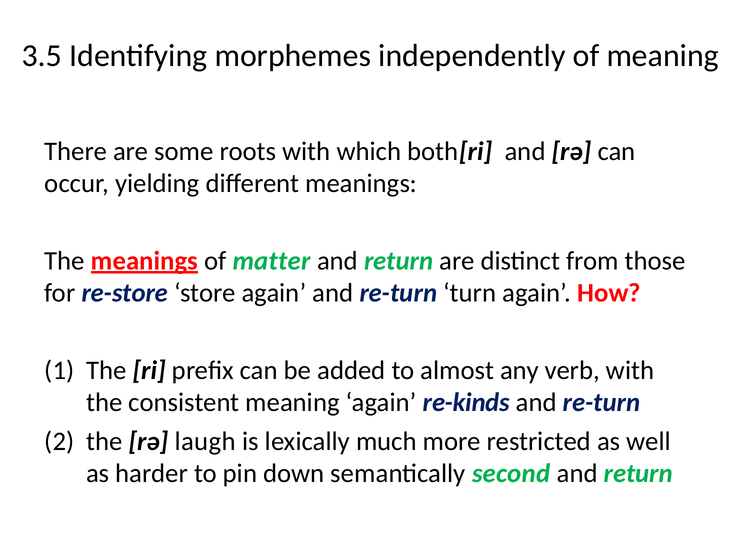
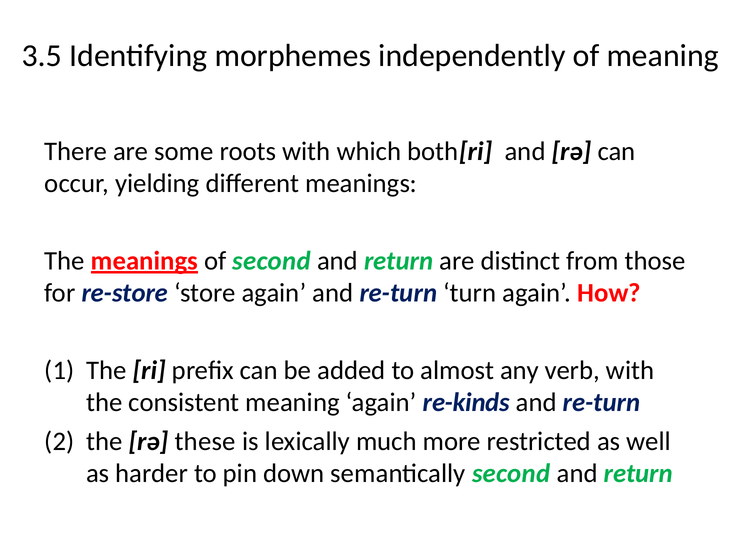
of matter: matter -> second (272, 261)
laugh: laugh -> these (205, 441)
